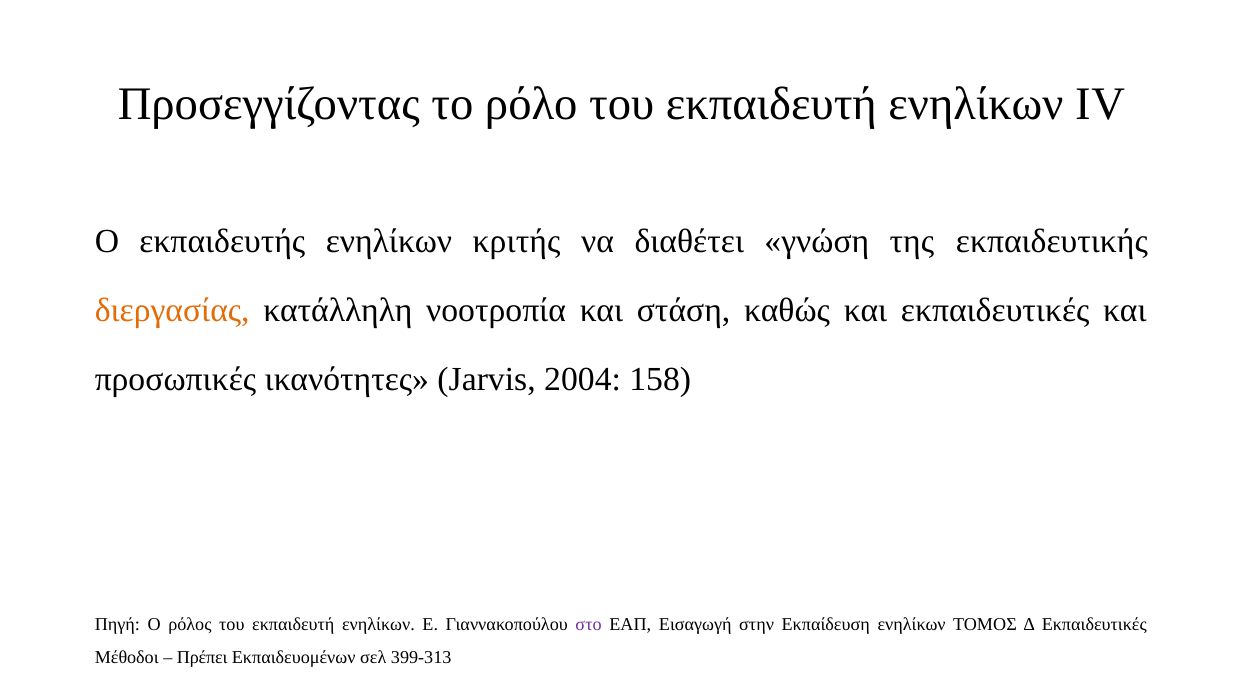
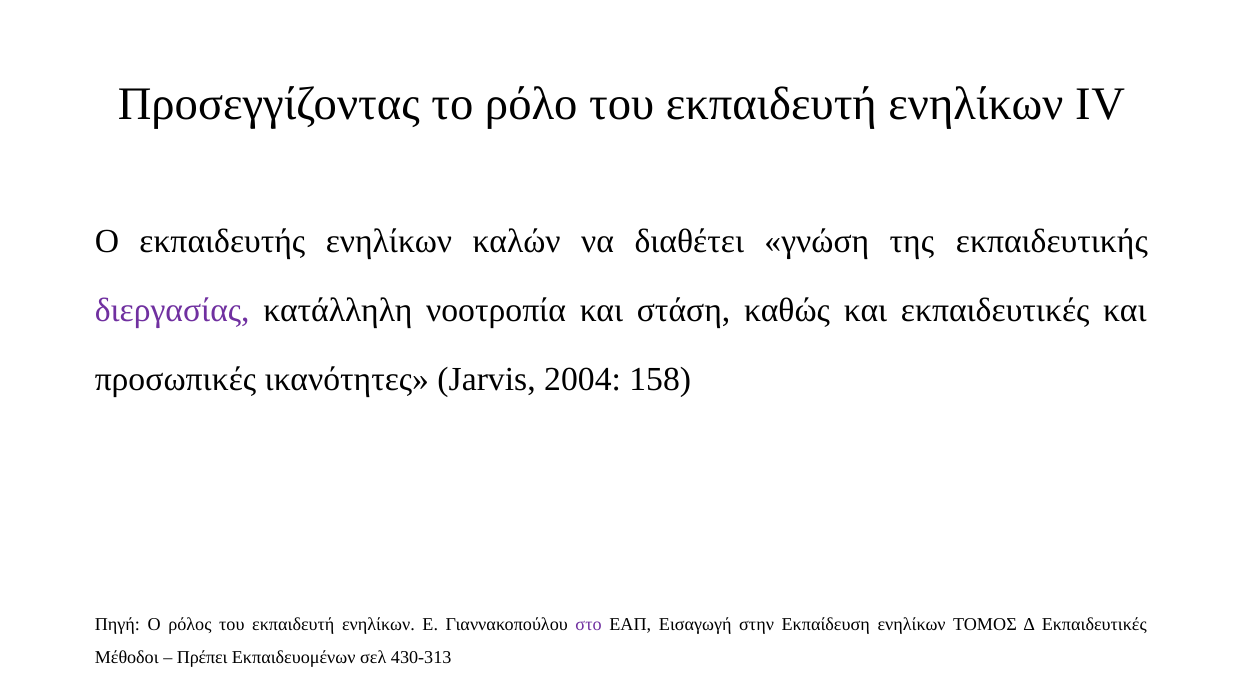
κριτής: κριτής -> καλών (517, 242)
διεργασίας colour: orange -> purple (172, 311)
399-313: 399-313 -> 430-313 (421, 658)
